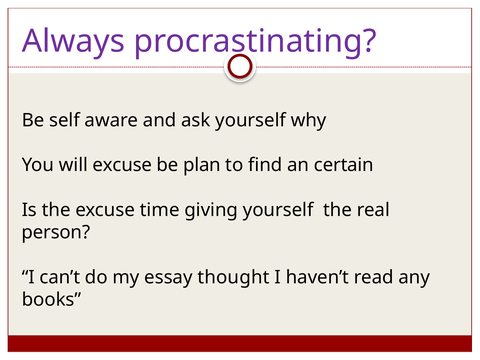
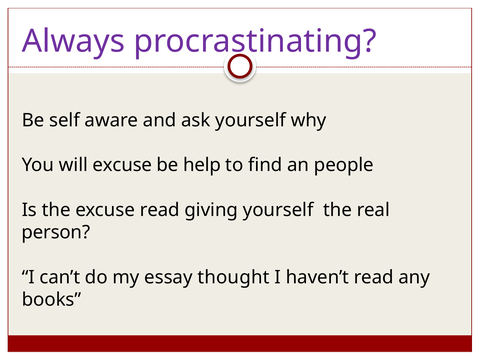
plan: plan -> help (202, 165)
certain: certain -> people (344, 165)
excuse time: time -> read (160, 210)
